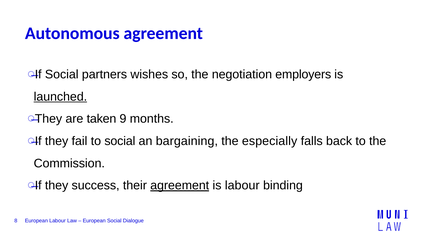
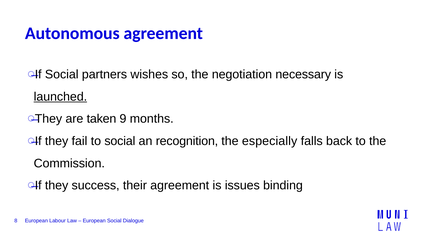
employers: employers -> necessary (303, 74)
bargaining: bargaining -> recognition (187, 141)
agreement underline: present -> none (180, 185)
is labour: labour -> issues (242, 185)
